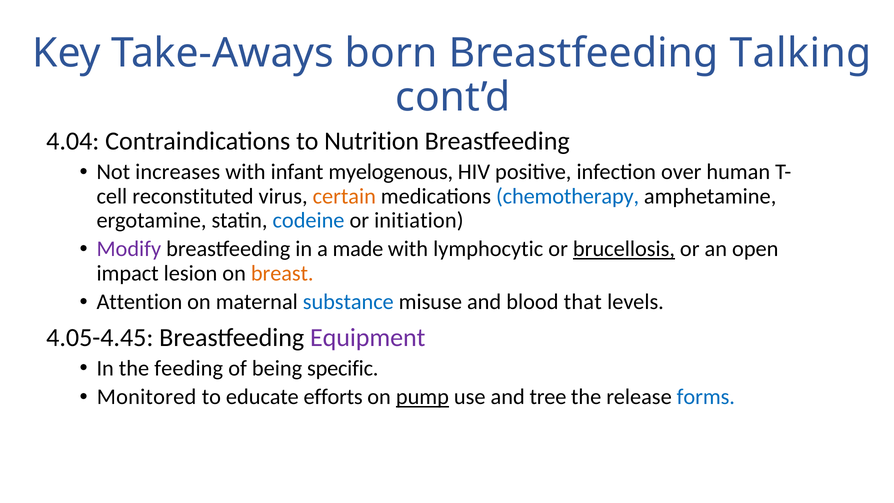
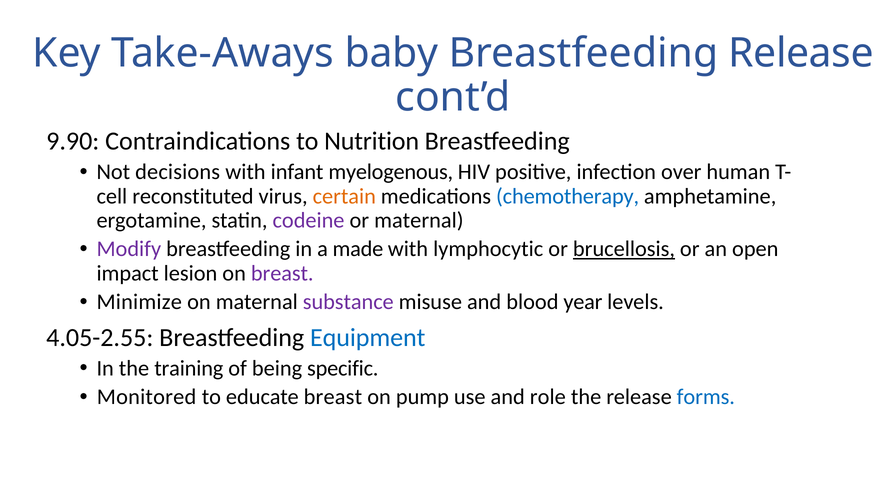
born: born -> baby (391, 53)
Breastfeeding Talking: Talking -> Release (801, 53)
4.04: 4.04 -> 9.90 (73, 141)
increases: increases -> decisions (178, 172)
codeine colour: blue -> purple (309, 220)
or initiation: initiation -> maternal (419, 220)
breast colour: orange -> purple (282, 273)
Attention: Attention -> Minimize (139, 302)
substance colour: blue -> purple (348, 302)
that: that -> year (583, 302)
4.05-4.45: 4.05-4.45 -> 4.05-2.55 (100, 337)
Equipment colour: purple -> blue (368, 337)
feeding: feeding -> training (189, 368)
educate efforts: efforts -> breast (333, 397)
pump underline: present -> none (422, 397)
tree: tree -> role (548, 397)
